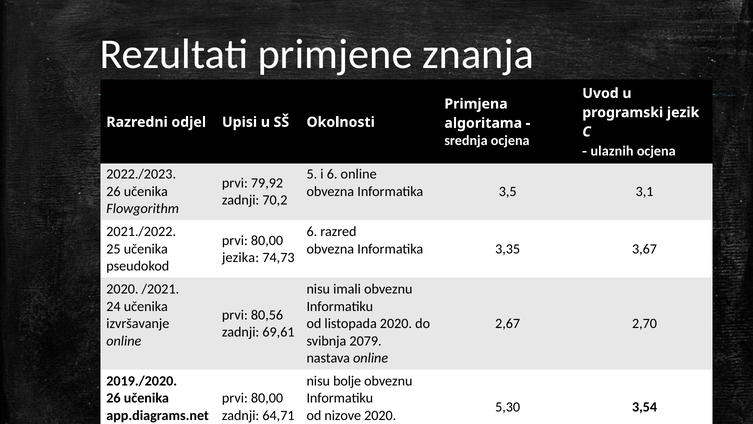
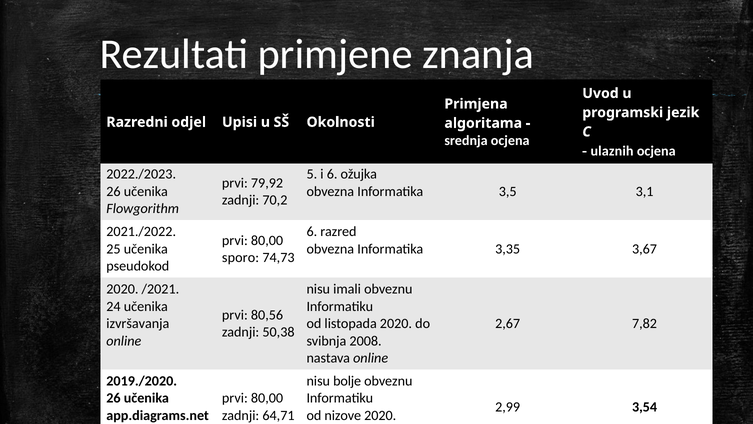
6 online: online -> ožujka (359, 174)
jezika: jezika -> sporo (241, 257)
izvršavanje: izvršavanje -> izvršavanja (138, 323)
2,70: 2,70 -> 7,82 (645, 323)
69,61: 69,61 -> 50,38 (278, 332)
2079: 2079 -> 2008 (366, 341)
5,30: 5,30 -> 2,99 (508, 407)
